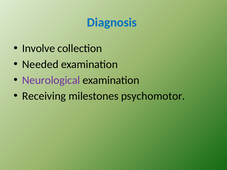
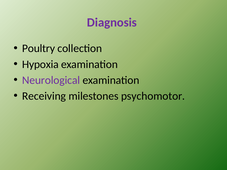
Diagnosis colour: blue -> purple (112, 22)
Involve: Involve -> Poultry (39, 48)
Needed: Needed -> Hypoxia (40, 64)
